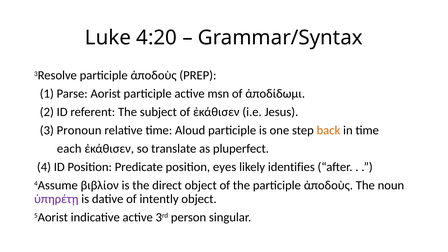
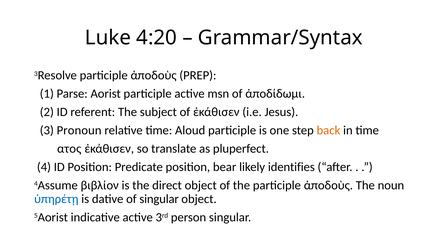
each: each -> ατος (69, 149)
eyes: eyes -> bear (225, 167)
ὑπηρέτῃ colour: purple -> blue (56, 199)
of intently: intently -> singular (159, 199)
